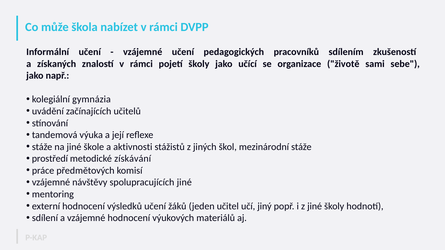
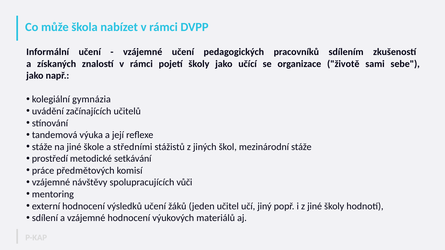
aktivnosti: aktivnosti -> středními (133, 147)
získávání: získávání -> setkávání (133, 159)
spolupracujících jiné: jiné -> vůči (184, 183)
